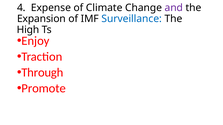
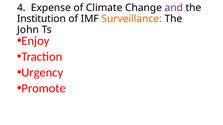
Expansion: Expansion -> Institution (41, 19)
Surveillance colour: blue -> orange (132, 19)
High: High -> John (28, 30)
Through: Through -> Urgency (42, 73)
